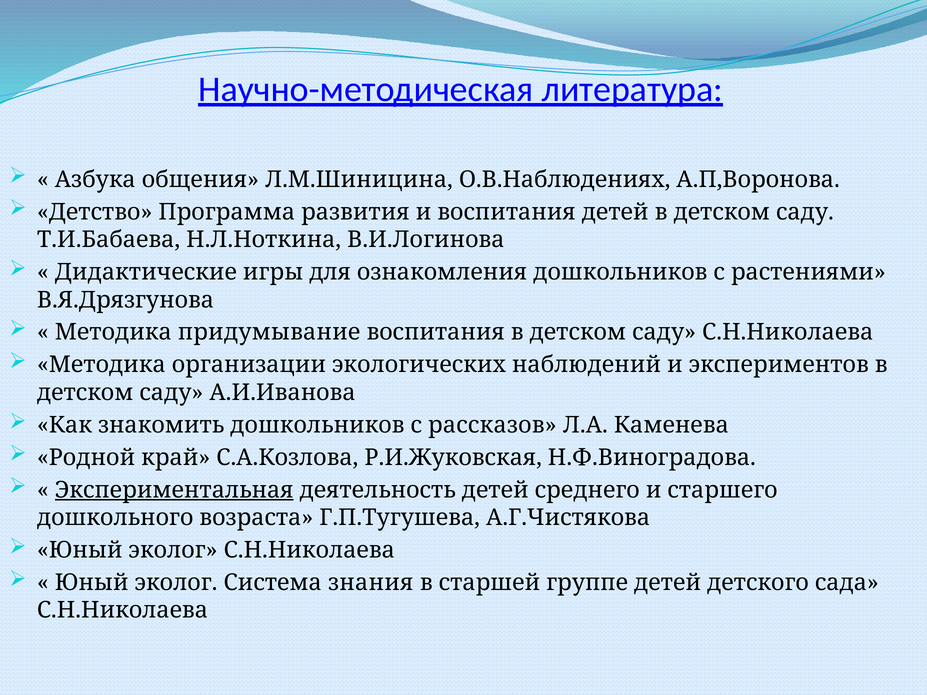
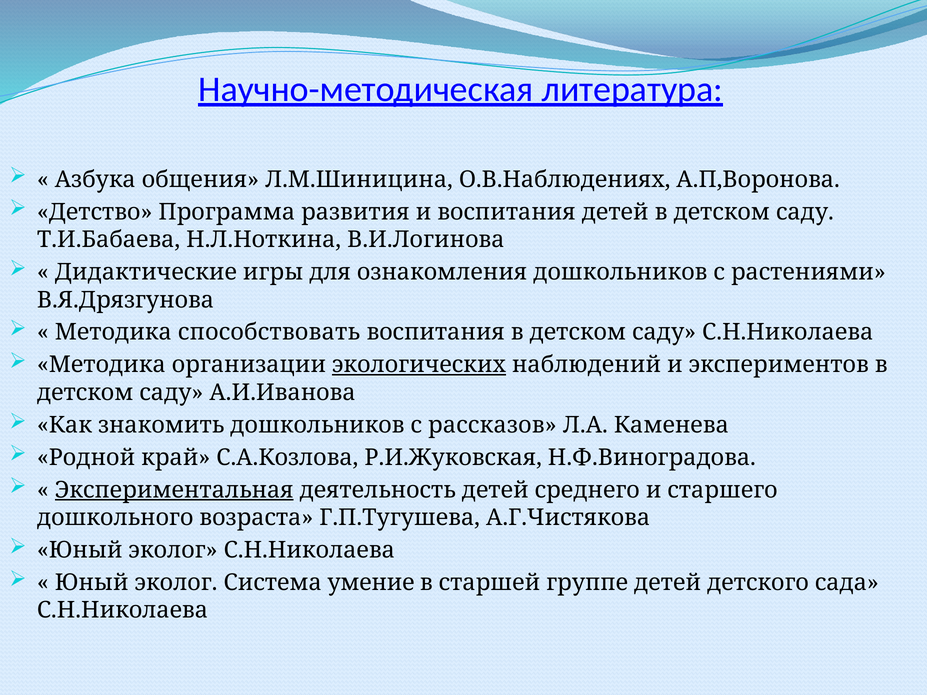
придумывание: придумывание -> способствовать (269, 332)
экологических underline: none -> present (419, 365)
знания: знания -> умение (371, 583)
